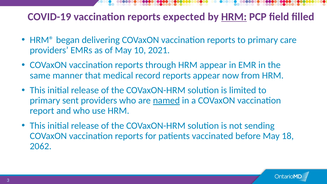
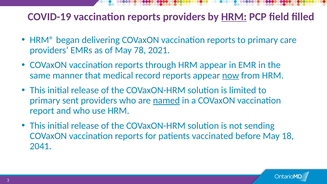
reports expected: expected -> providers (184, 17)
10: 10 -> 78 (140, 50)
now underline: none -> present (231, 75)
2062: 2062 -> 2041 (41, 146)
